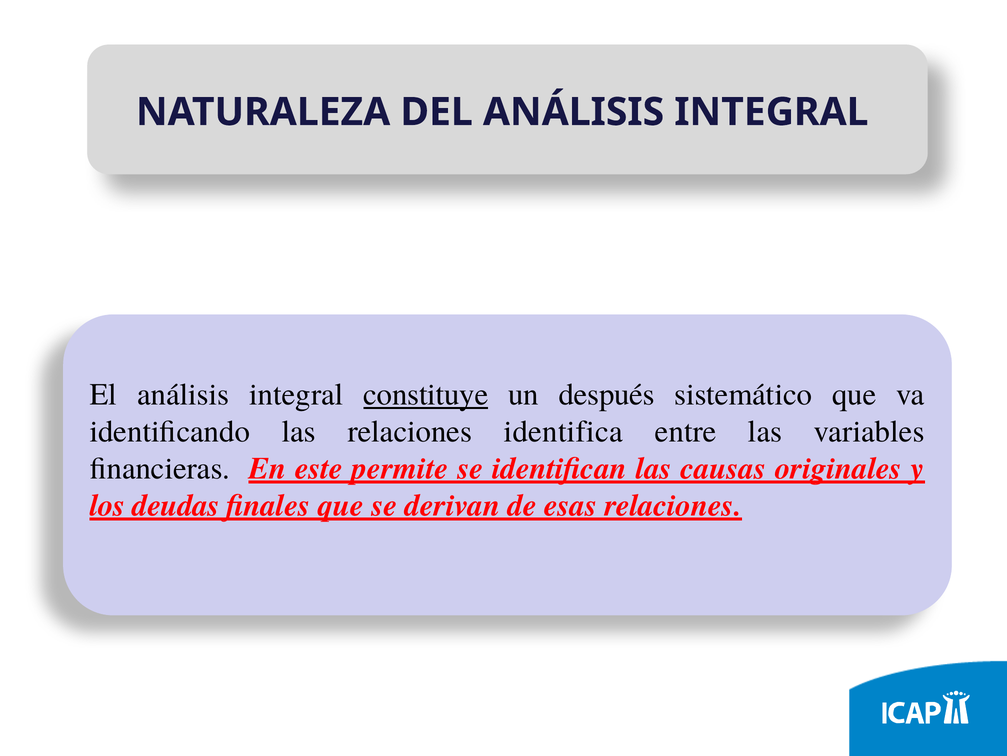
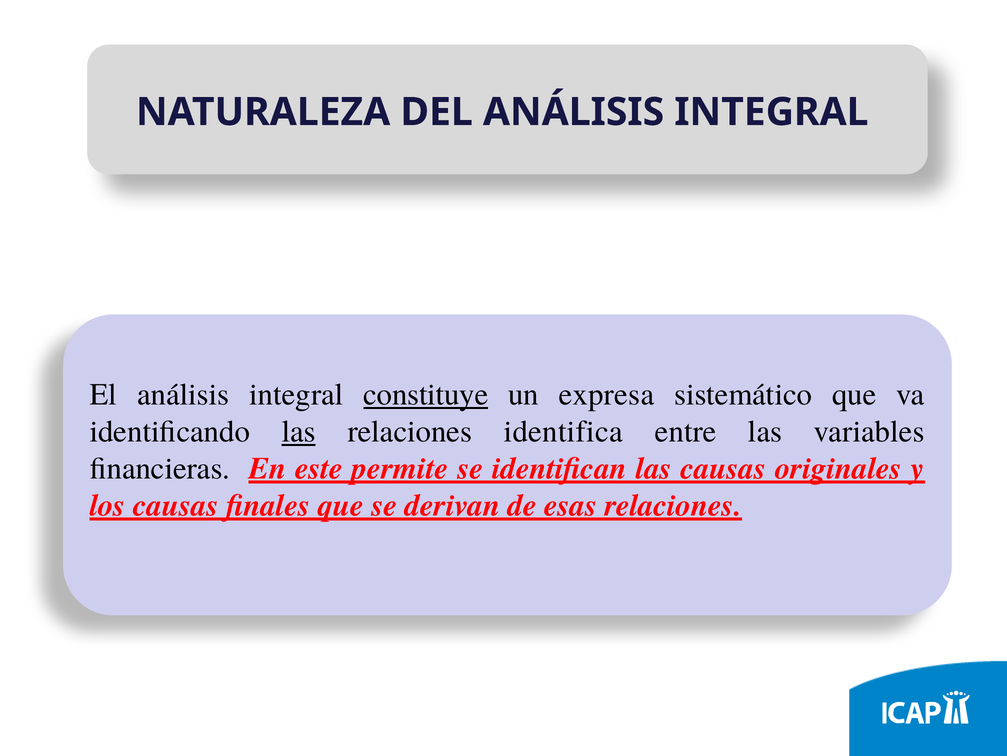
después: después -> expresa (607, 394)
las underline: none -> present (299, 431)
los deudas: deudas -> causas (176, 505)
